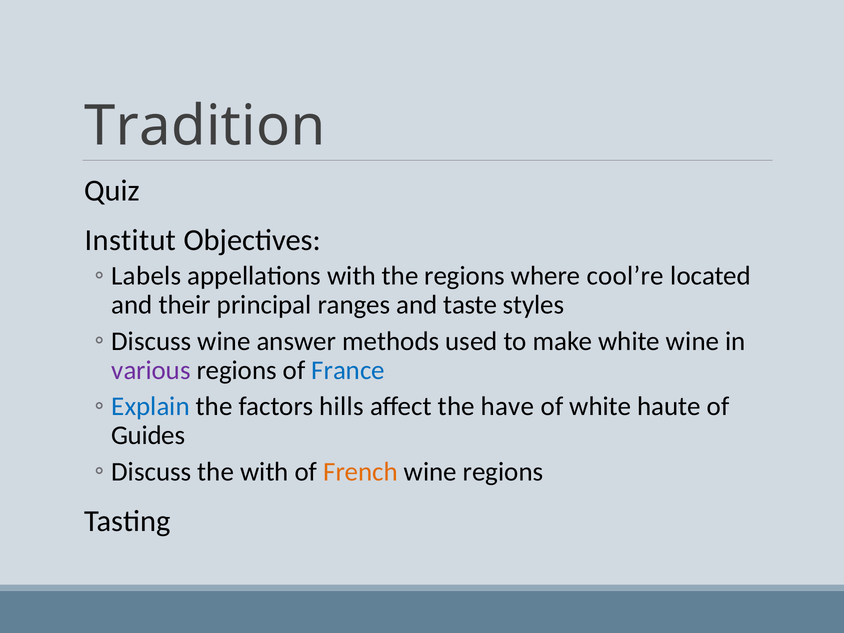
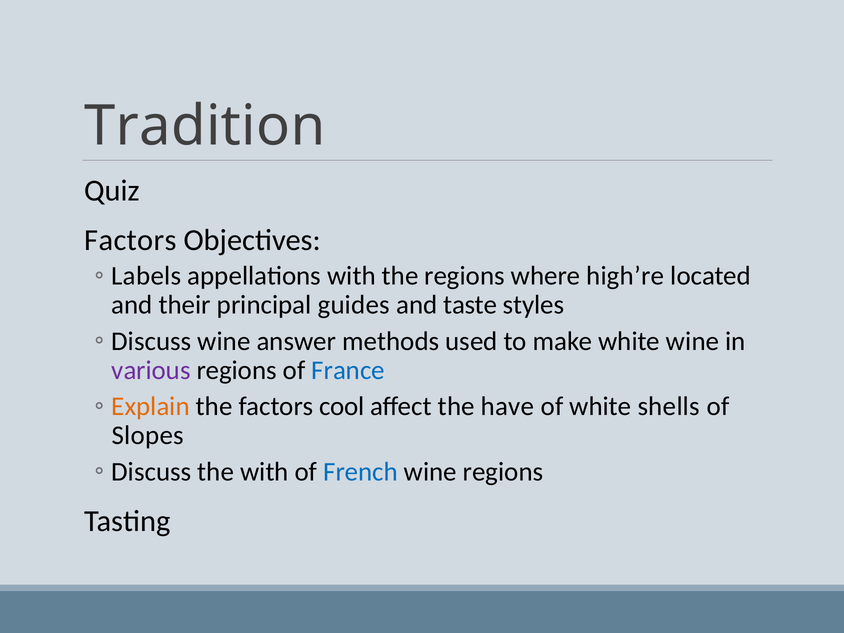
Institut: Institut -> Factors (130, 240)
cool’re: cool’re -> high’re (625, 276)
ranges: ranges -> guides (354, 305)
Explain colour: blue -> orange (151, 406)
hills: hills -> cool (342, 406)
haute: haute -> shells (669, 406)
Guides: Guides -> Slopes (148, 436)
French colour: orange -> blue (361, 472)
